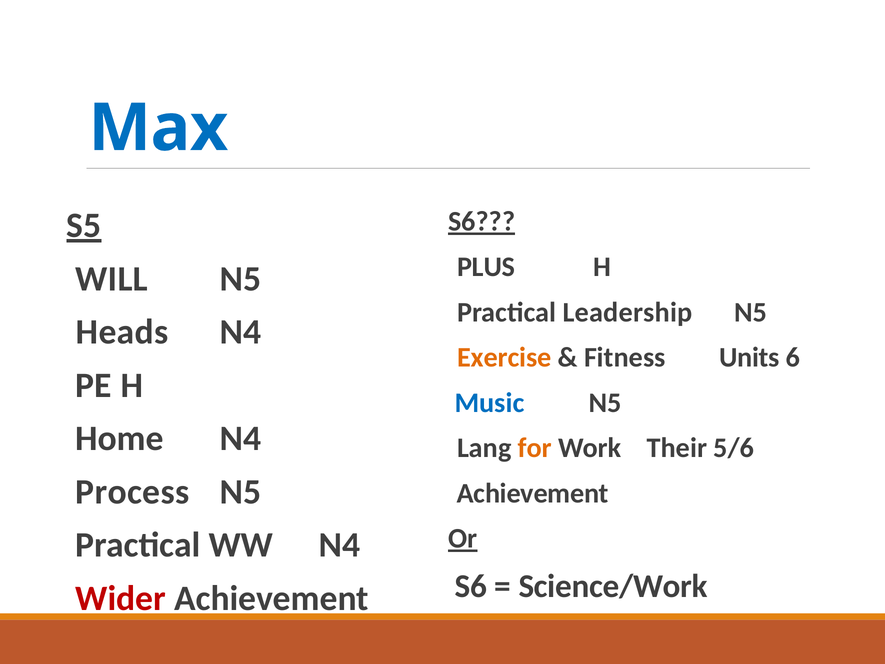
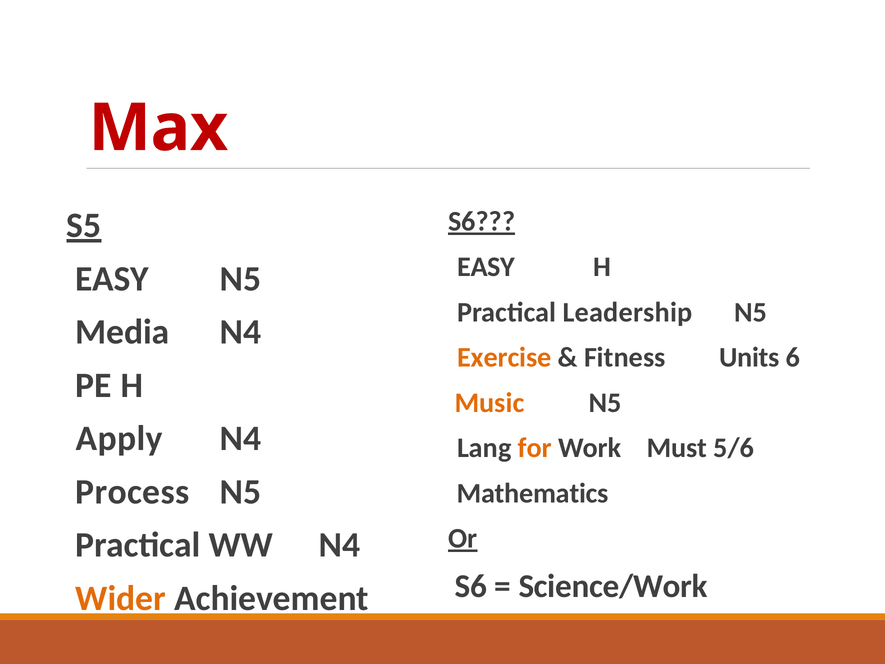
Max colour: blue -> red (158, 128)
PLUS: PLUS -> EASY (486, 267)
WILL: WILL -> EASY (112, 279)
Heads: Heads -> Media (122, 332)
Music colour: blue -> orange (489, 403)
Home: Home -> Apply (119, 438)
Their: Their -> Must (677, 448)
Achievement: Achievement -> Mathematics (533, 493)
Wider colour: red -> orange (121, 598)
